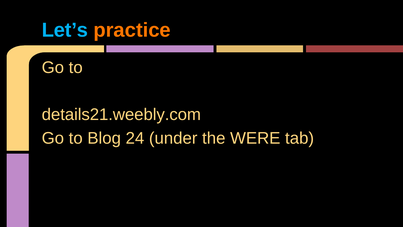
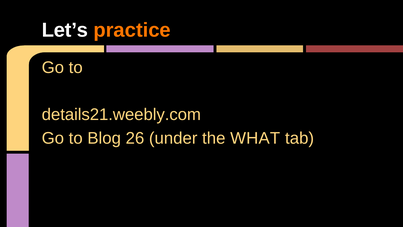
Let’s colour: light blue -> white (65, 30)
24: 24 -> 26 (135, 138)
WERE: WERE -> WHAT (255, 138)
